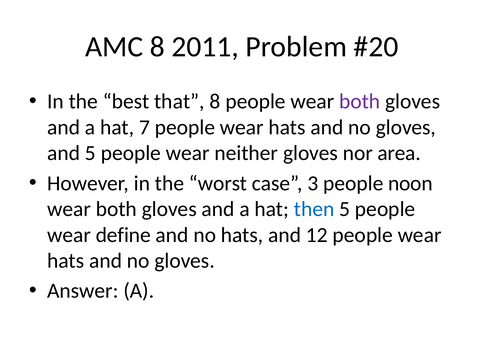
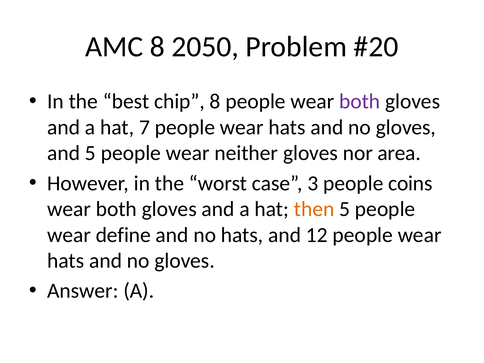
2011: 2011 -> 2050 (205, 47)
that: that -> chip (179, 102)
noon: noon -> coins (410, 183)
then colour: blue -> orange (314, 209)
